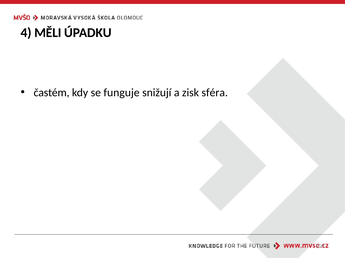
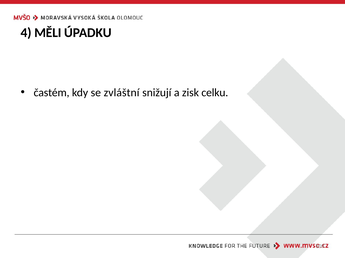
funguje: funguje -> zvláštní (122, 93)
sféra: sféra -> celku (215, 93)
